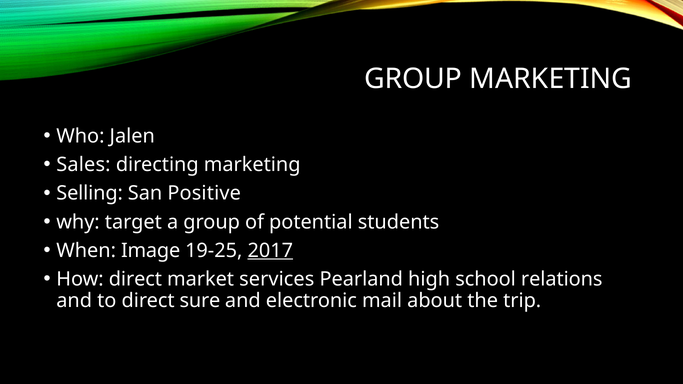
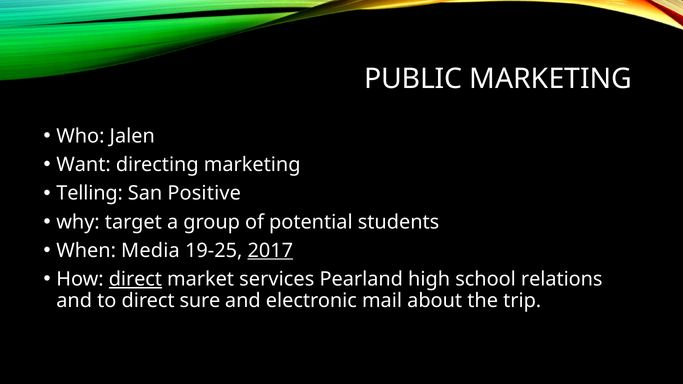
GROUP: GROUP -> PUBLIC (413, 79)
Sales: Sales -> Want (84, 165)
Selling: Selling -> Telling (90, 193)
Image: Image -> Media (150, 251)
direct underline: none -> present (135, 279)
